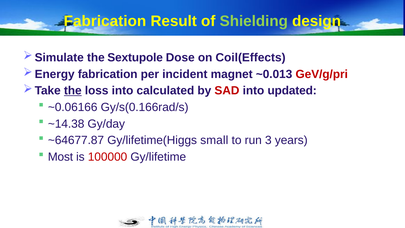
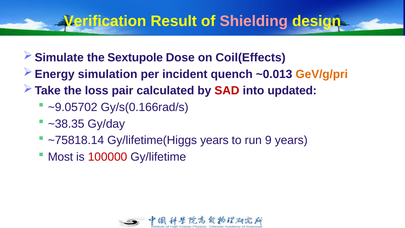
Fabrication: Fabrication -> Verification (105, 21)
Shielding colour: light green -> pink (254, 21)
fabrication: fabrication -> simulation (108, 74)
magnet: magnet -> quench (232, 74)
GeV/g/pri colour: red -> orange (322, 74)
the underline: present -> none (73, 91)
loss into: into -> pair (123, 91)
~0.06166: ~0.06166 -> ~9.05702 (73, 107)
~14.38: ~14.38 -> ~38.35 (66, 124)
~64677.87: ~64677.87 -> ~75818.14 (76, 140)
Gy/lifetime(Higgs small: small -> years (214, 140)
3: 3 -> 9 (268, 140)
